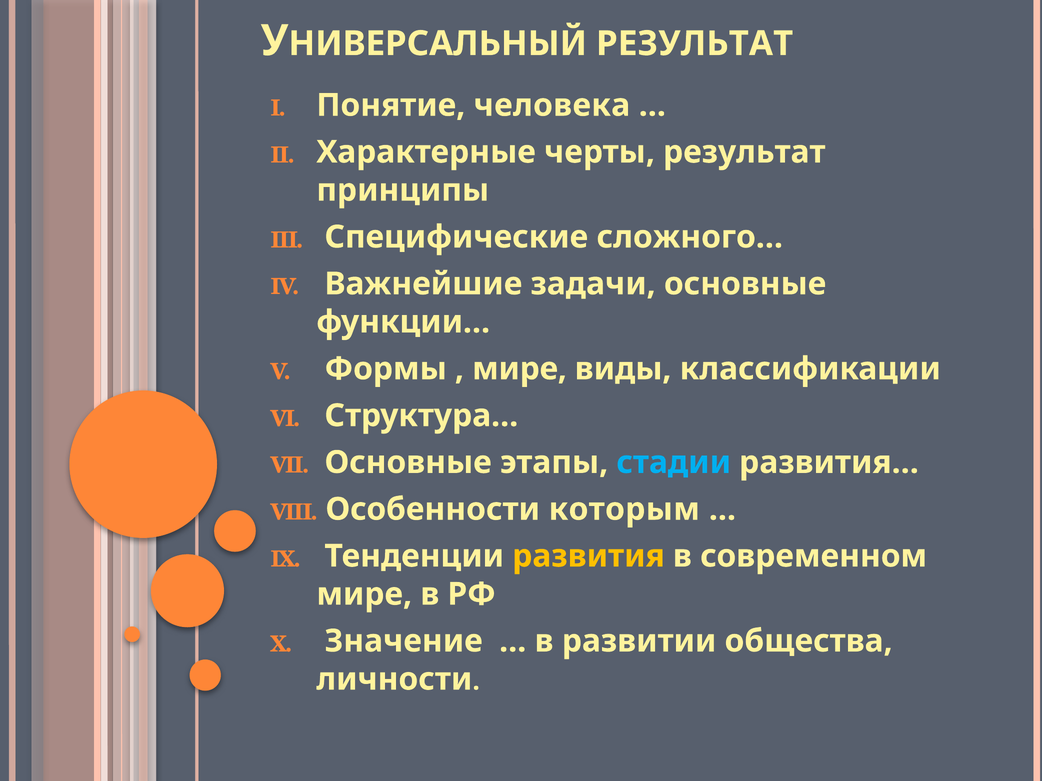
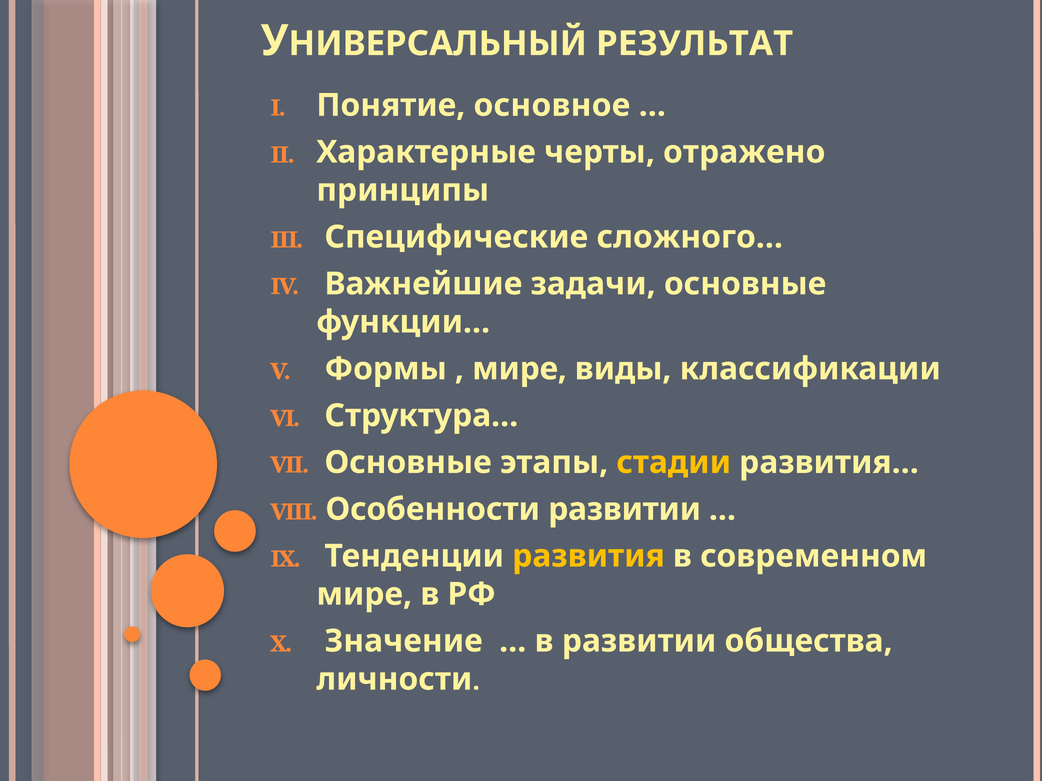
человека: человека -> основное (552, 105)
черты результат: результат -> отражено (744, 152)
стадии colour: light blue -> yellow (674, 463)
Особенности которым: которым -> развитии (625, 510)
